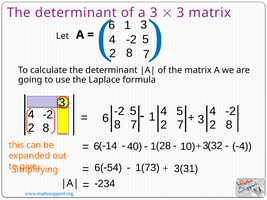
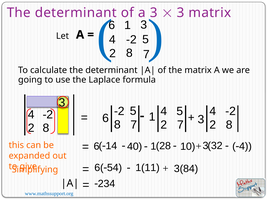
3(31: 3(31 -> 3(84 (186, 169)
1(73: 1(73 -> 1(11 (148, 168)
